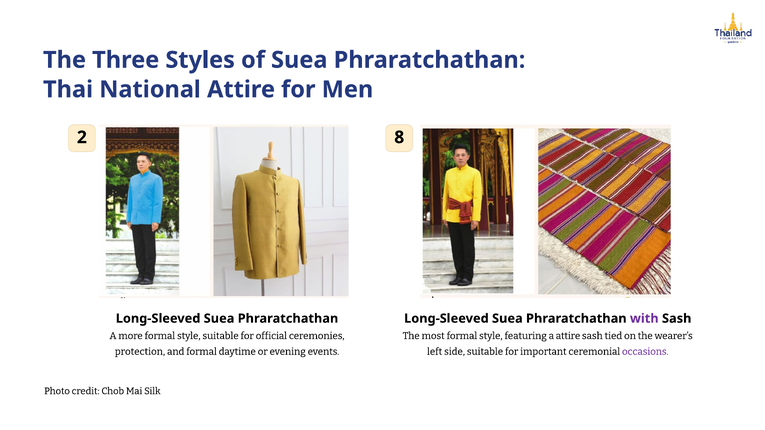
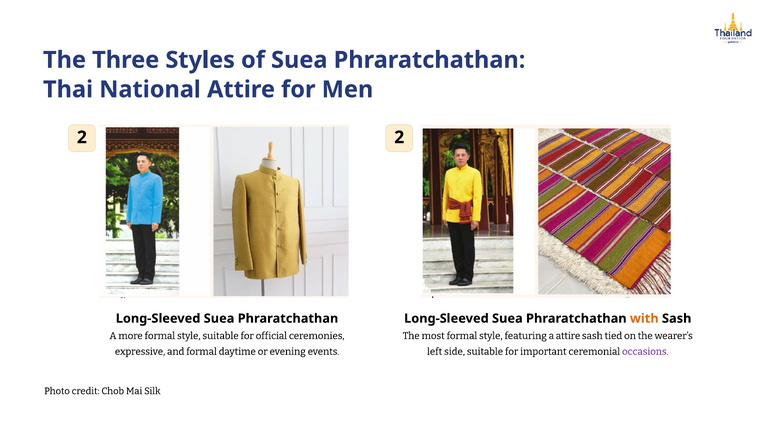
2 8: 8 -> 2 (399, 137)
with colour: purple -> orange (644, 319)
protection: protection -> expressive (140, 352)
